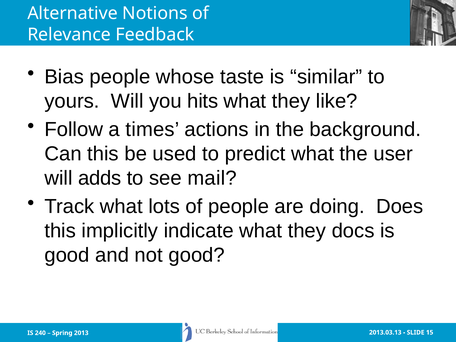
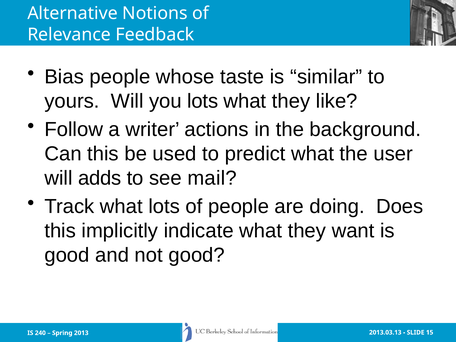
you hits: hits -> lots (203, 101)
times: times -> writer (153, 129)
docs: docs -> want (353, 231)
